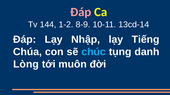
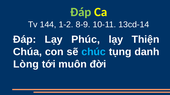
Đáp colour: pink -> light green (81, 12)
Nhập: Nhập -> Phúc (86, 40)
Tiếng: Tiếng -> Thiện (146, 40)
